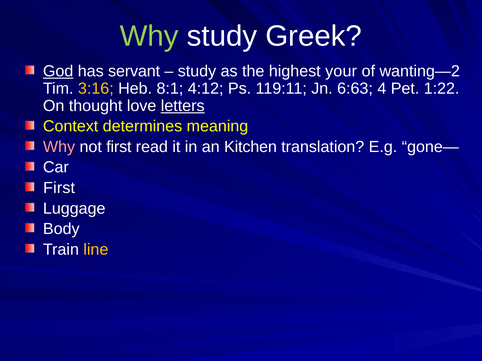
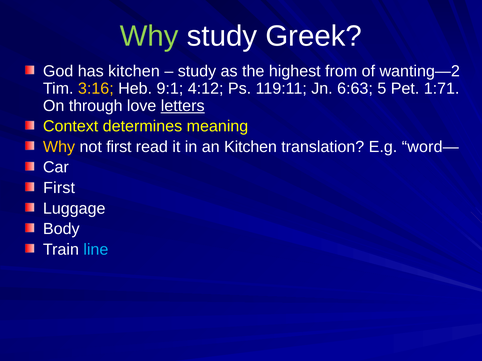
God underline: present -> none (58, 71)
has servant: servant -> kitchen (134, 71)
your: your -> from (341, 71)
8:1: 8:1 -> 9:1 (170, 89)
4: 4 -> 5 (382, 89)
1:22: 1:22 -> 1:71 (442, 89)
thought: thought -> through (96, 106)
Why colour: pink -> yellow (59, 147)
gone—: gone— -> word— (430, 147)
line colour: yellow -> light blue (96, 250)
